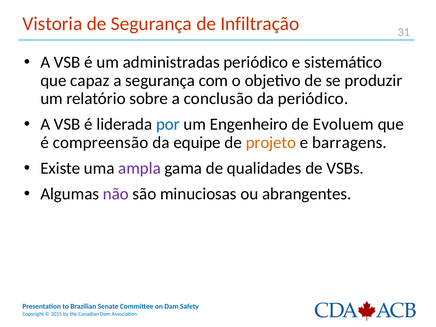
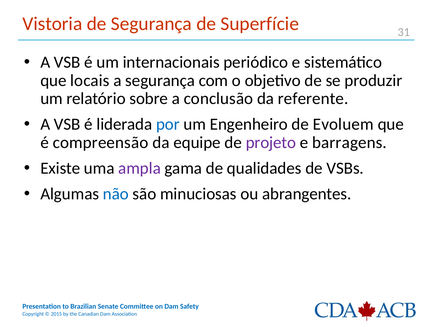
Infiltração: Infiltração -> Superfície (260, 24)
administradas: administradas -> internacionais (171, 62)
capaz: capaz -> locais (90, 80)
da periódico: periódico -> referente (313, 99)
projeto colour: orange -> purple (271, 143)
não colour: purple -> blue (116, 194)
